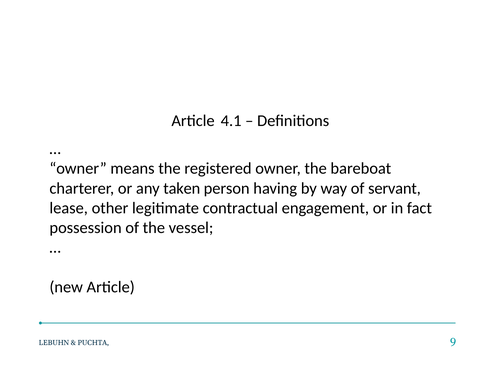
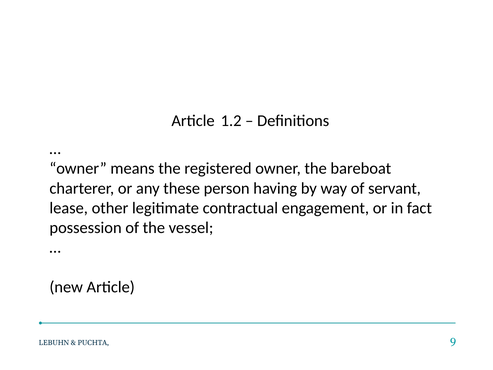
4.1: 4.1 -> 1.2 (231, 121)
taken: taken -> these (182, 188)
